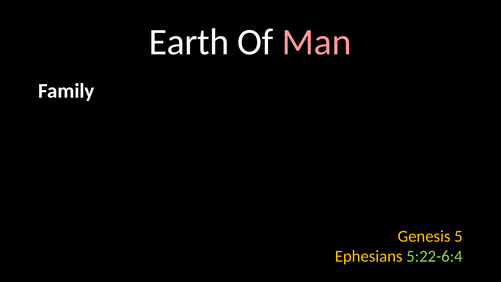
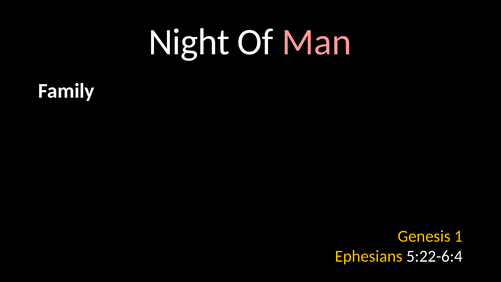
Earth: Earth -> Night (189, 42)
5: 5 -> 1 (458, 236)
5:22-6:4 colour: light green -> white (434, 256)
